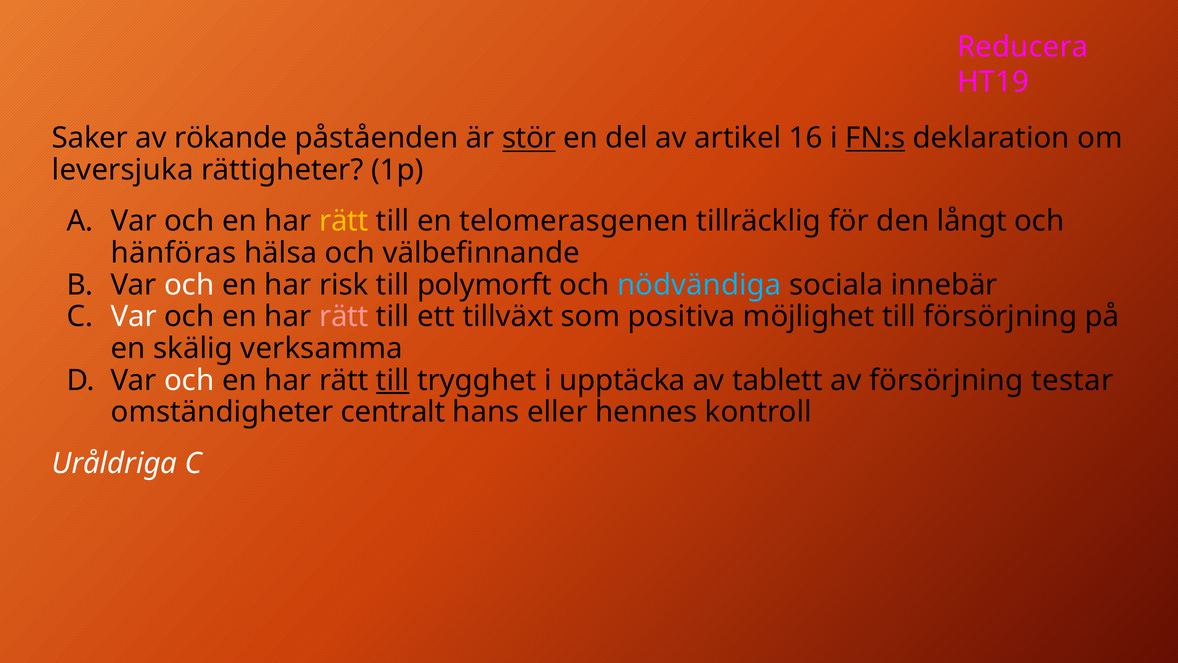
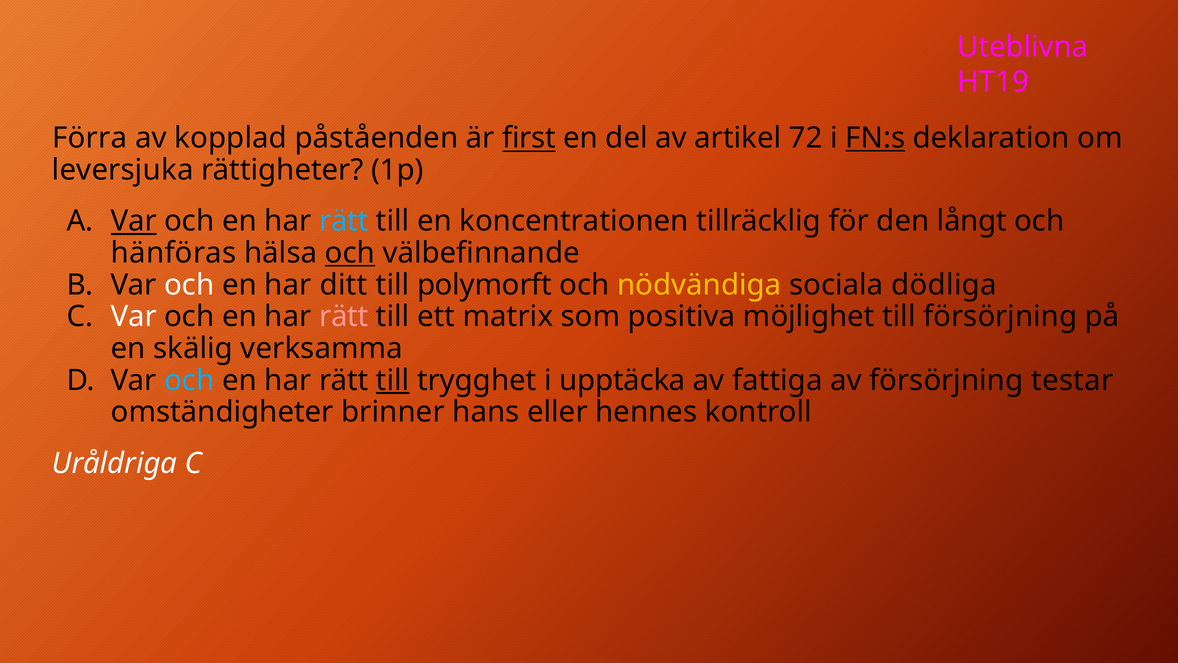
Reducera: Reducera -> Uteblivna (1023, 47)
Saker: Saker -> Förra (90, 138)
rökande: rökande -> kopplad (231, 138)
stör: stör -> first (529, 138)
16: 16 -> 72 (806, 138)
Var underline: none -> present (134, 221)
rätt colour: yellow -> light blue (344, 221)
telomerasgenen: telomerasgenen -> koncentrationen (574, 221)
och underline: none -> present (350, 253)
risk: risk -> ditt (344, 285)
nödvändiga colour: light blue -> yellow (699, 285)
innebär: innebär -> dödliga (944, 285)
tillväxt: tillväxt -> matrix (508, 317)
och colour: white -> light blue (189, 380)
tablett: tablett -> fattiga (777, 380)
centralt: centralt -> brinner (393, 412)
